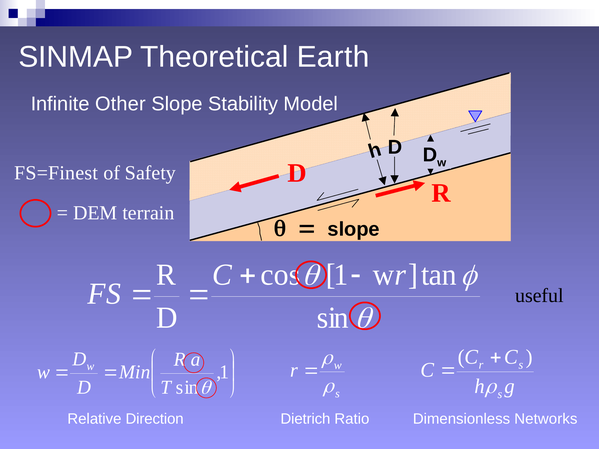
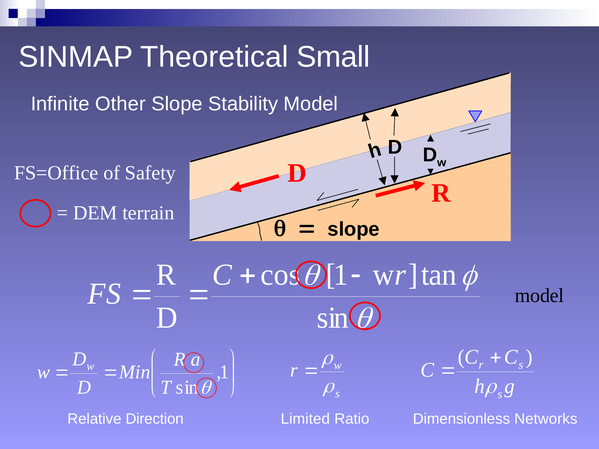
Earth: Earth -> Small (333, 57)
FS=Finest: FS=Finest -> FS=Office (56, 173)
useful: useful -> model (539, 296)
Dietrich: Dietrich -> Limited (305, 419)
